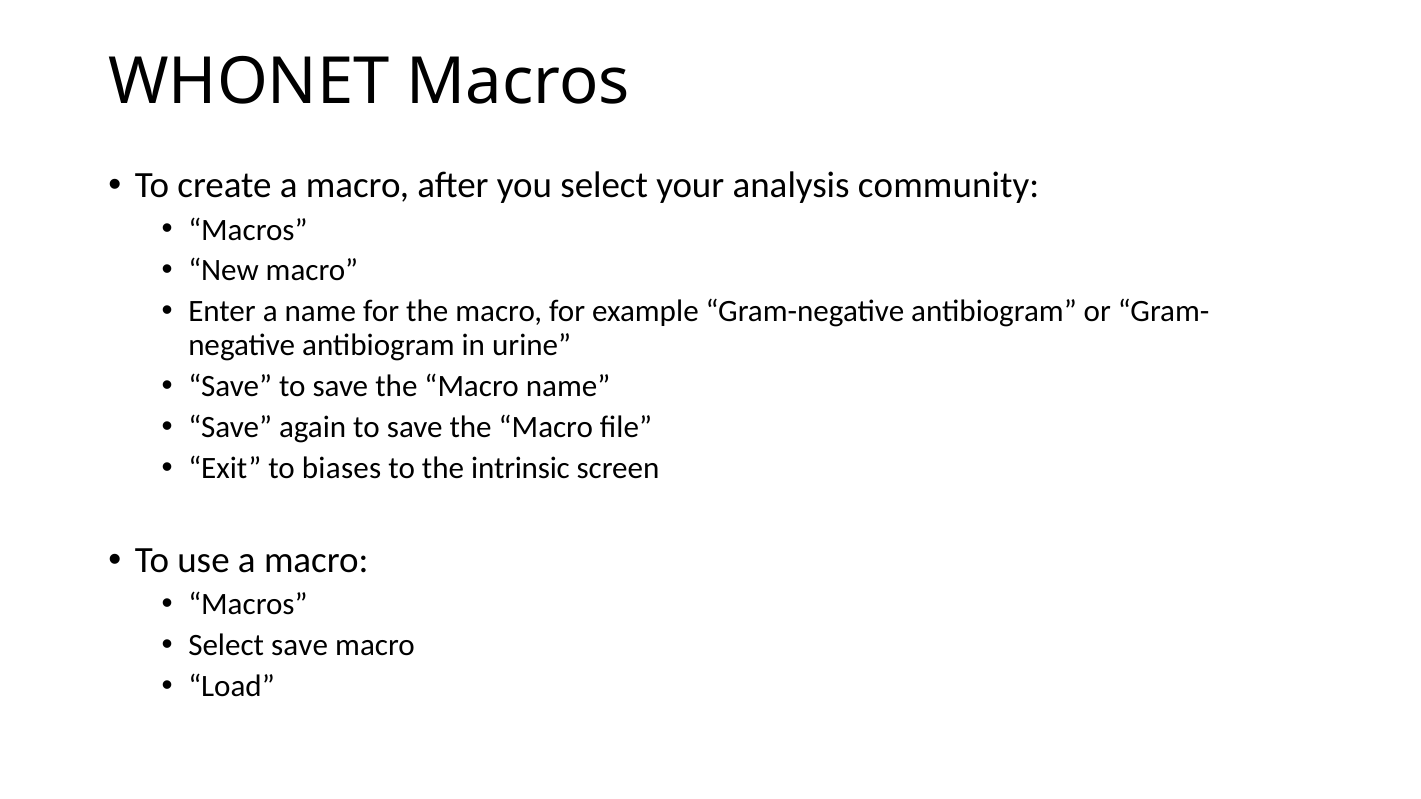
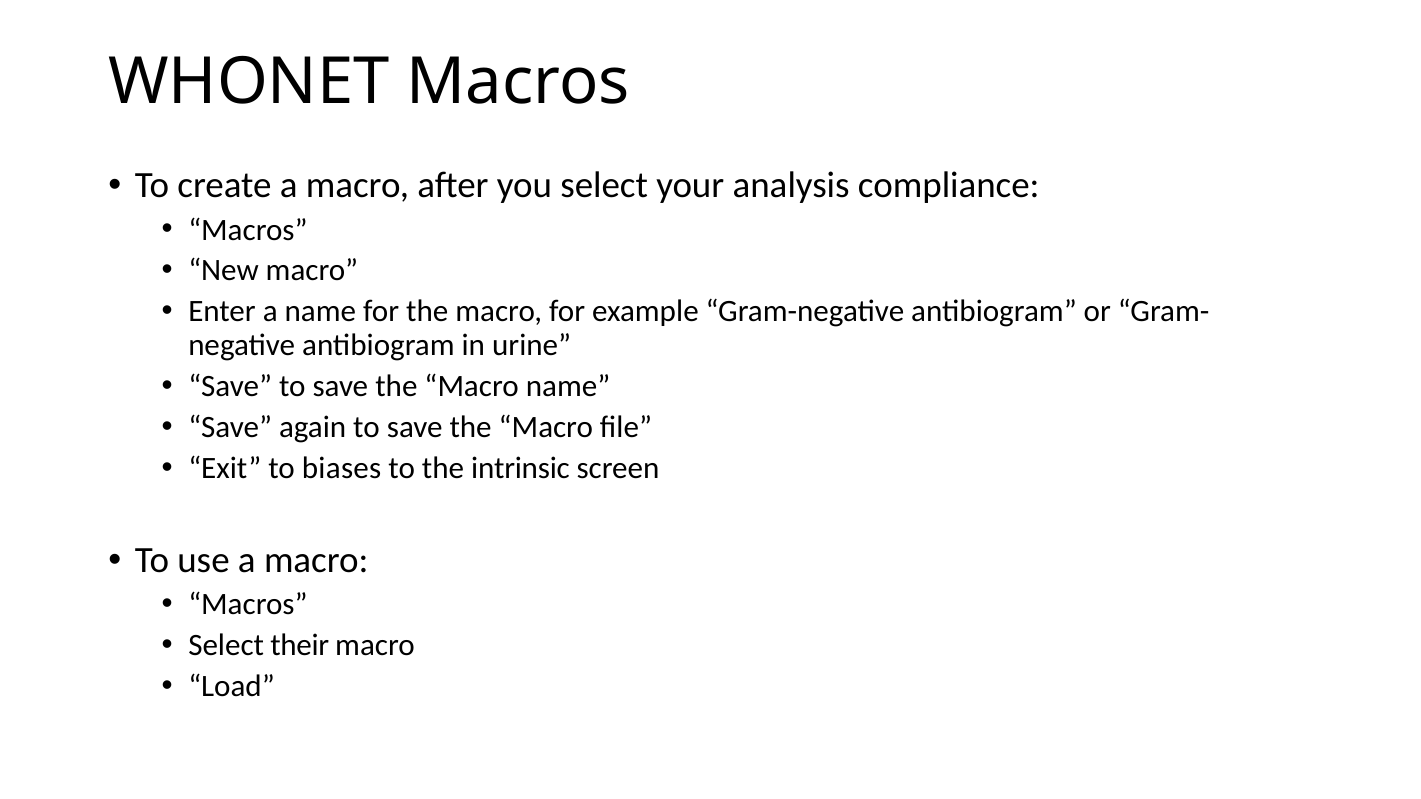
community: community -> compliance (949, 186)
Select save: save -> their (300, 646)
